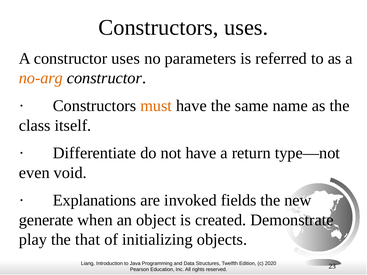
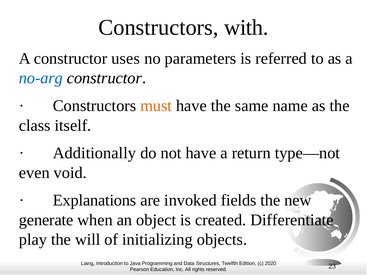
Constructors uses: uses -> with (246, 28)
no-arg colour: orange -> blue (41, 78)
Differentiate: Differentiate -> Additionally (94, 153)
Demonstrate: Demonstrate -> Differentiate (292, 220)
that: that -> will (88, 240)
